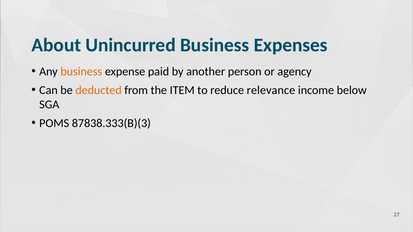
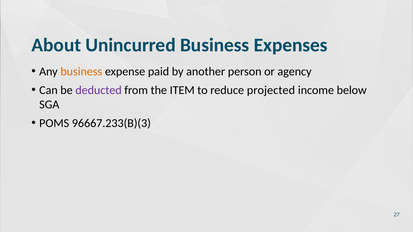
deducted colour: orange -> purple (99, 90)
relevance: relevance -> projected (271, 90)
87838.333(B)(3: 87838.333(B)(3 -> 96667.233(B)(3 (111, 123)
